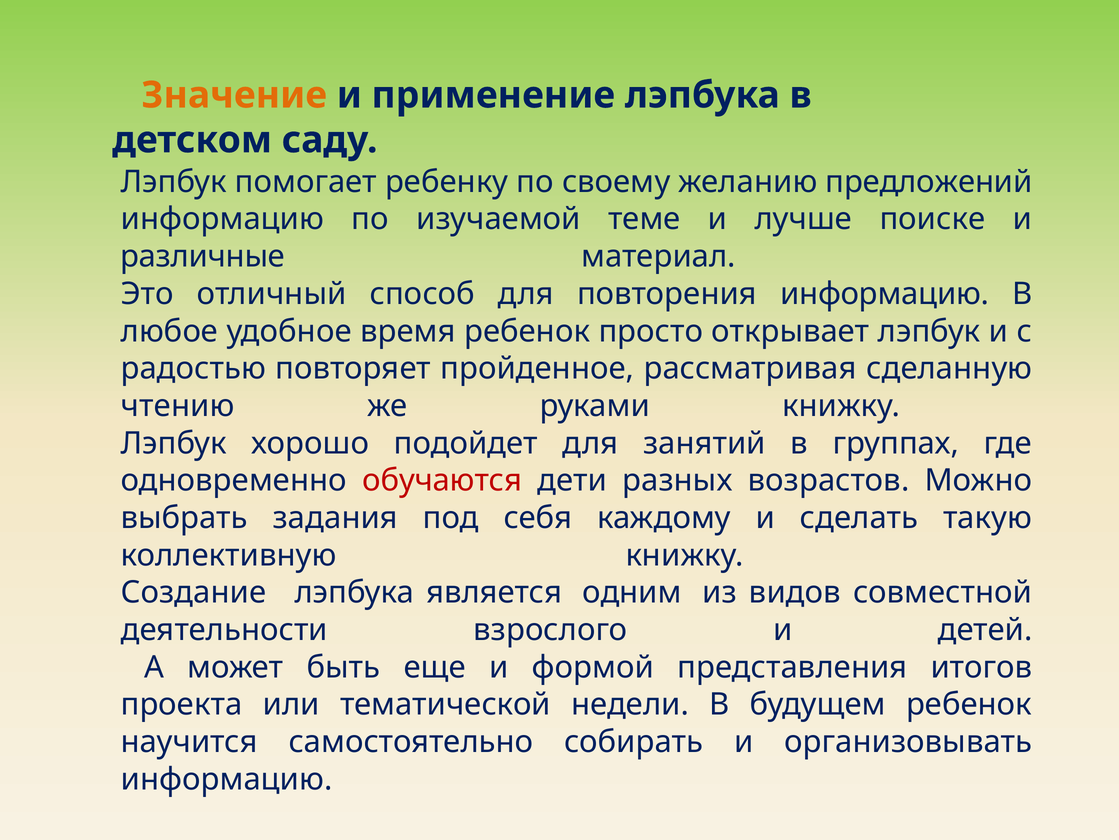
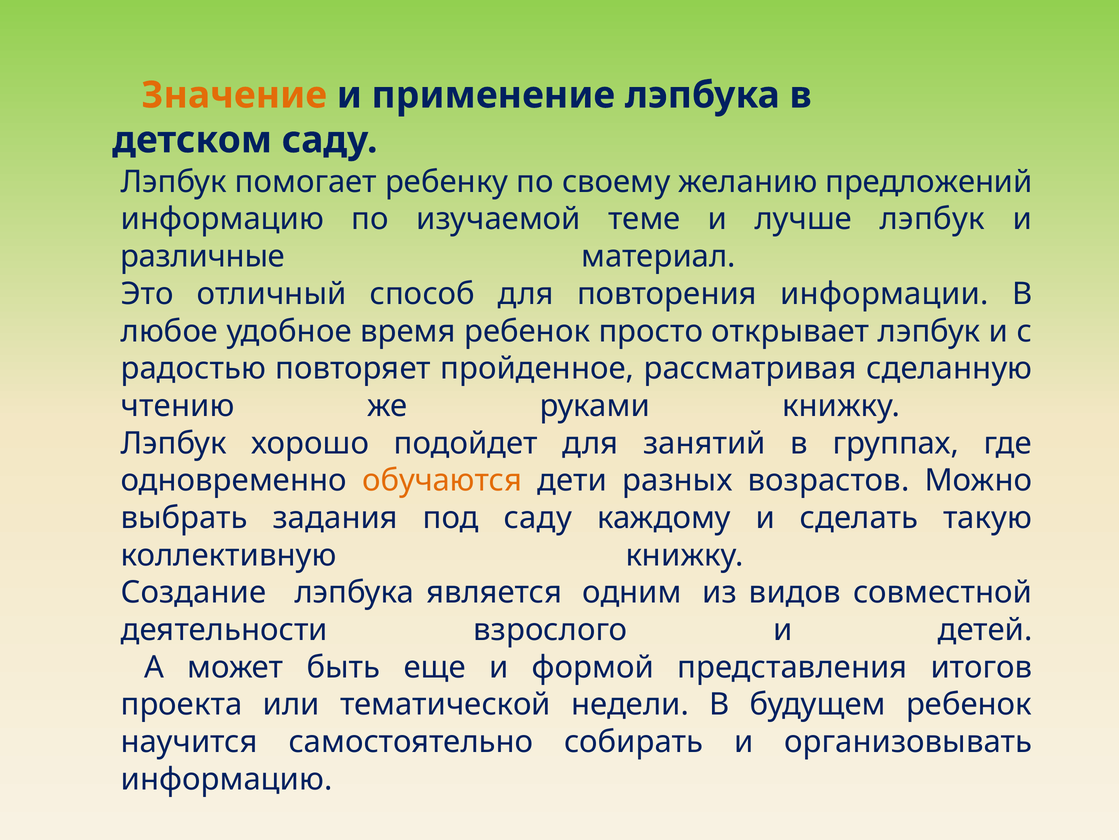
лучше поиске: поиске -> лэпбук (932, 219)
повторения информацию: информацию -> информации (884, 294)
обучаются colour: red -> orange (442, 480)
под себя: себя -> саду (538, 518)
